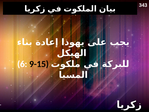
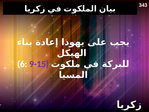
9-15 colour: black -> purple (39, 64)
